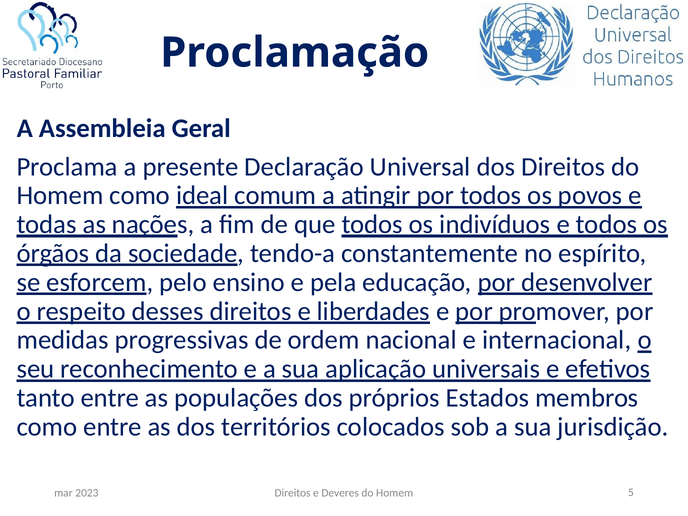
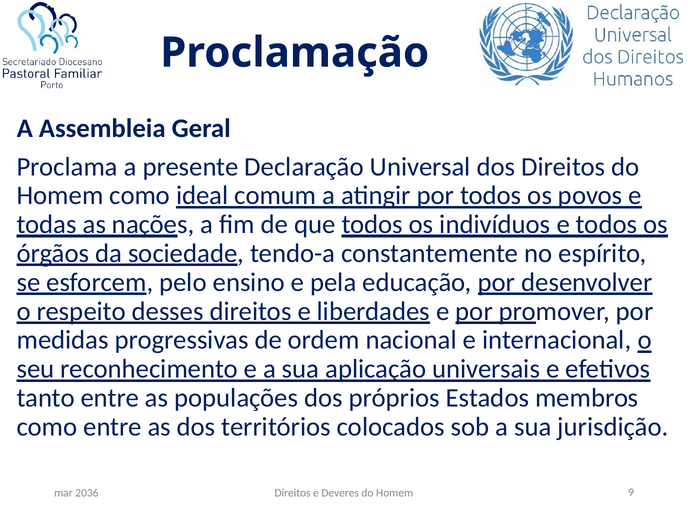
2023: 2023 -> 2036 (87, 493)
5: 5 -> 9 (631, 493)
